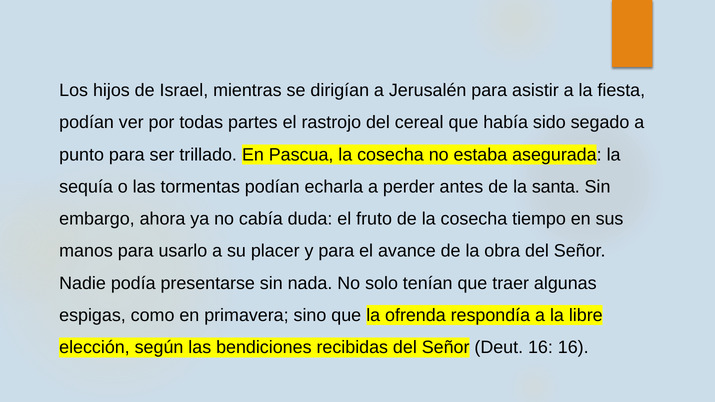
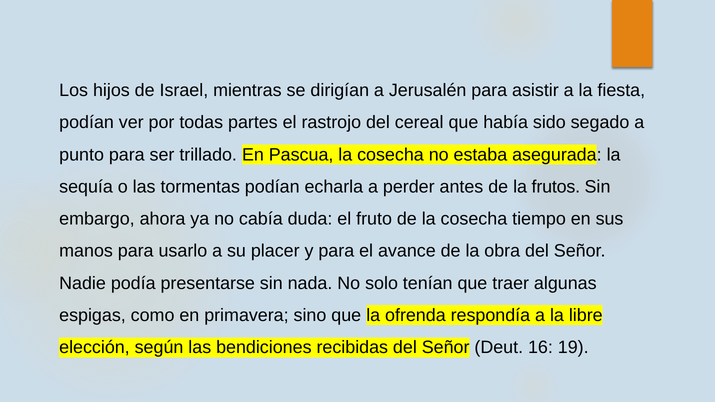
santa: santa -> frutos (556, 187)
16 16: 16 -> 19 (573, 348)
